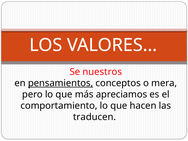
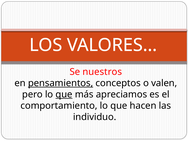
mera: mera -> valen (164, 83)
que underline: none -> present (64, 94)
traducen: traducen -> individuo (95, 117)
